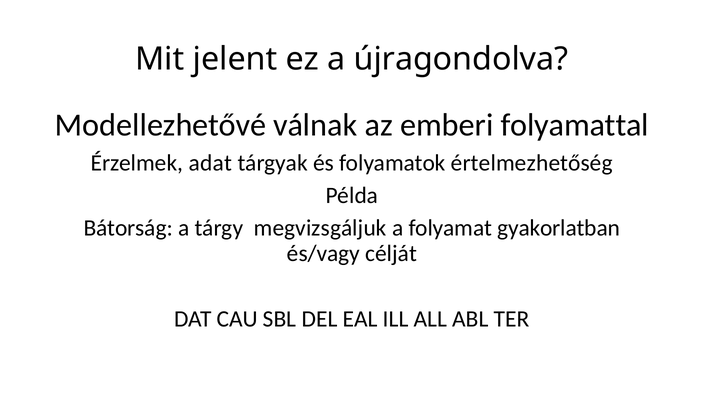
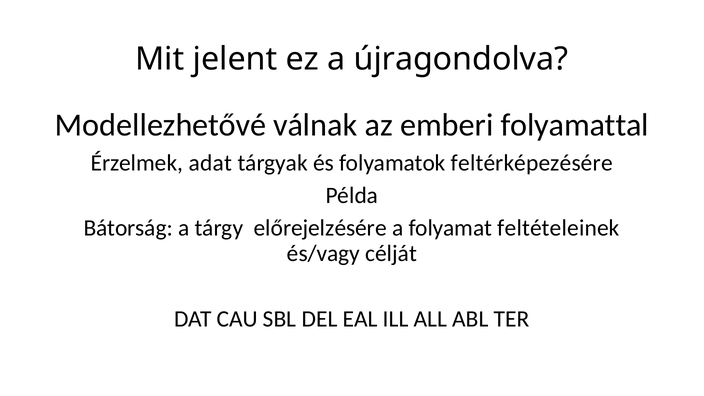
értelmezhetőség: értelmezhetőség -> feltérképezésére (532, 163)
megvizsgáljuk: megvizsgáljuk -> előrejelzésére (320, 228)
gyakorlatban: gyakorlatban -> feltételeinek (559, 228)
